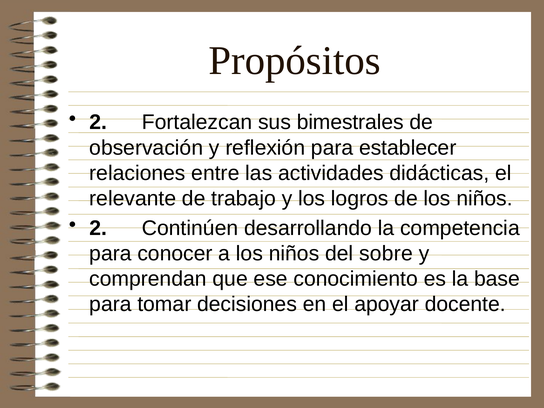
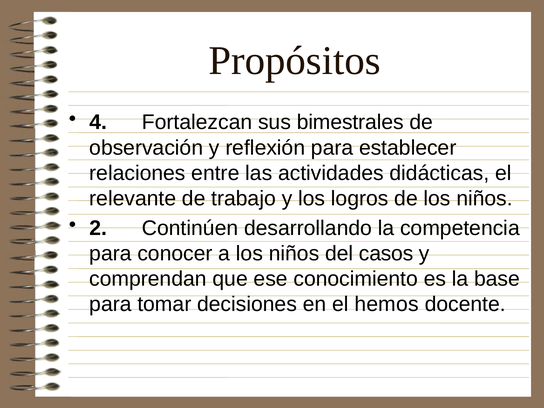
2: 2 -> 4 (98, 122)
sobre: sobre -> casos (386, 254)
apoyar: apoyar -> hemos (387, 304)
